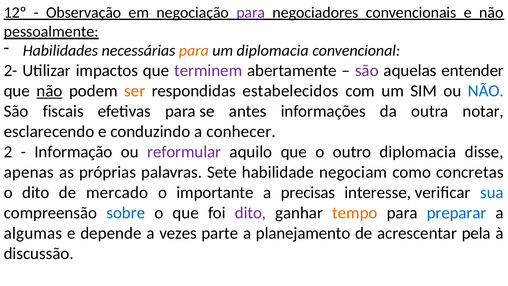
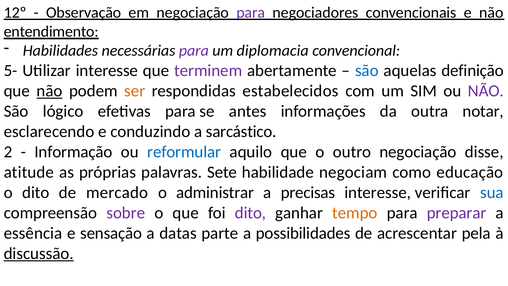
pessoalmente: pessoalmente -> entendimento (51, 32)
para colour: orange -> purple (194, 51)
2-: 2- -> 5- (11, 70)
Utilizar impactos: impactos -> interesse (107, 70)
são colour: purple -> blue (367, 70)
entender: entender -> definição (473, 70)
NÃO colour: blue -> purple (486, 91)
fiscais: fiscais -> lógico (63, 111)
conhecer: conhecer -> sarcástico (241, 131)
reformular colour: purple -> blue (184, 152)
outro diplomacia: diplomacia -> negociação (418, 152)
apenas: apenas -> atitude (29, 172)
concretas: concretas -> educação (470, 172)
importante: importante -> administrar (215, 192)
sobre colour: blue -> purple (126, 213)
preparar colour: blue -> purple (457, 213)
algumas: algumas -> essência (33, 233)
depende: depende -> sensação (111, 233)
vezes: vezes -> datas (178, 233)
planejamento: planejamento -> possibilidades (303, 233)
discussão underline: none -> present (39, 253)
